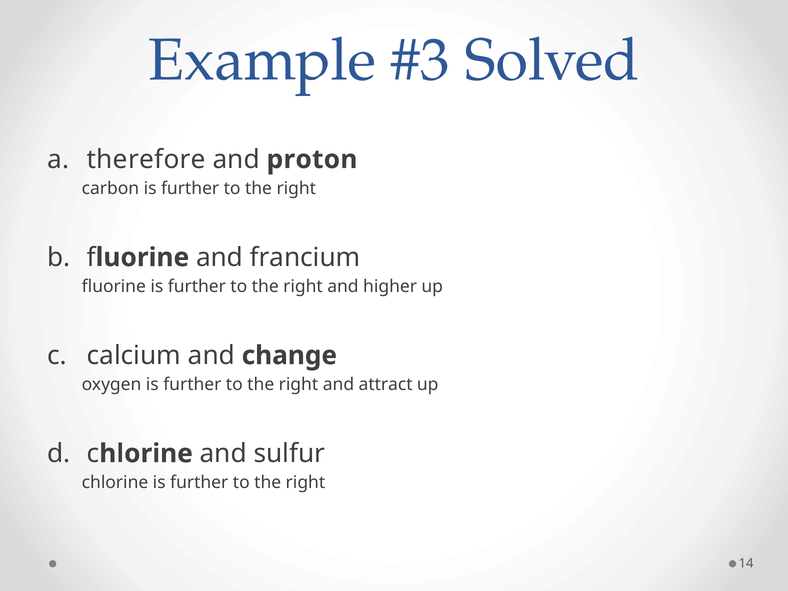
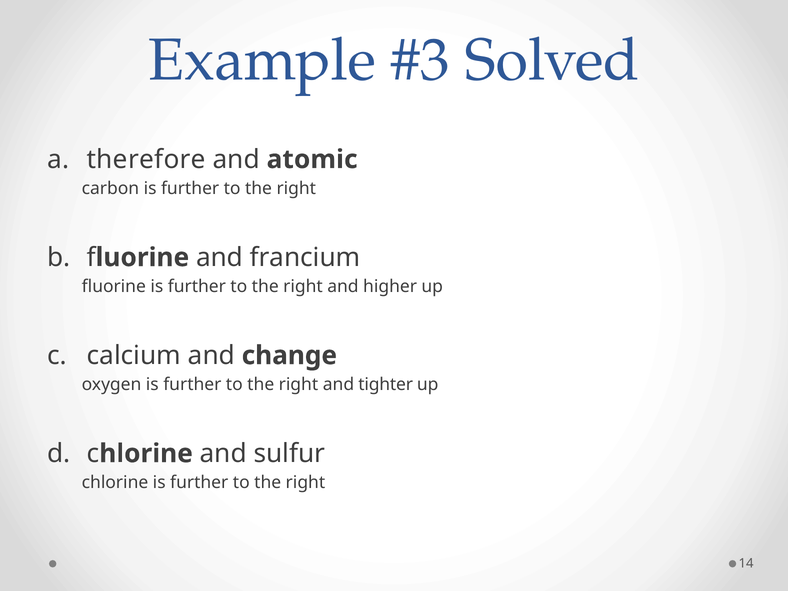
proton: proton -> atomic (312, 159)
attract: attract -> tighter (386, 385)
